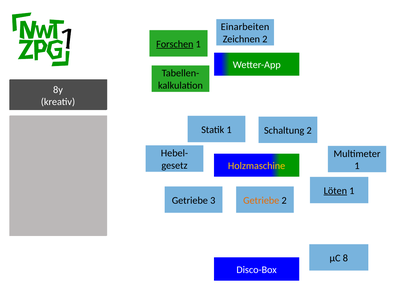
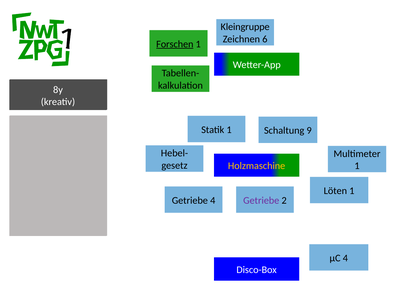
Einarbeiten: Einarbeiten -> Kleingruppe (245, 27)
Zeichnen 2: 2 -> 6 (265, 39)
Schaltung 2: 2 -> 9 (309, 131)
Löten underline: present -> none (335, 191)
Getriebe 3: 3 -> 4 (213, 201)
Getriebe colour: orange -> purple (261, 201)
µC 8: 8 -> 4 (345, 259)
